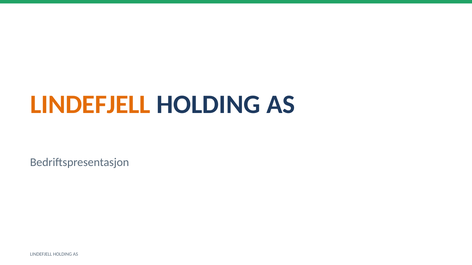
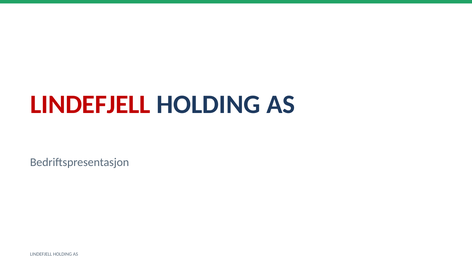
LINDEFJELL colour: orange -> red (90, 105)
